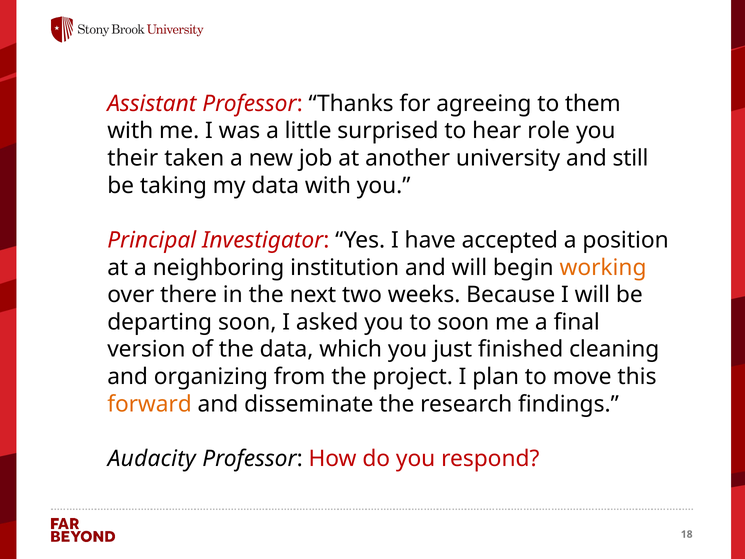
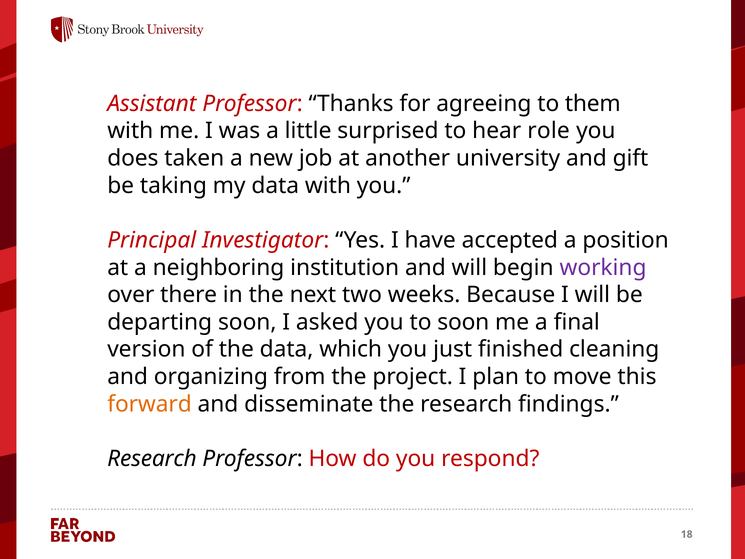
their: their -> does (133, 158)
still: still -> gift (630, 158)
working colour: orange -> purple (603, 267)
Audacity: Audacity -> Research (152, 459)
